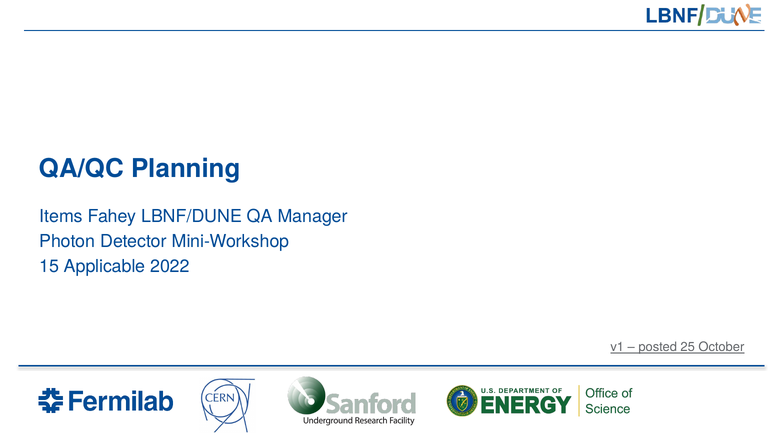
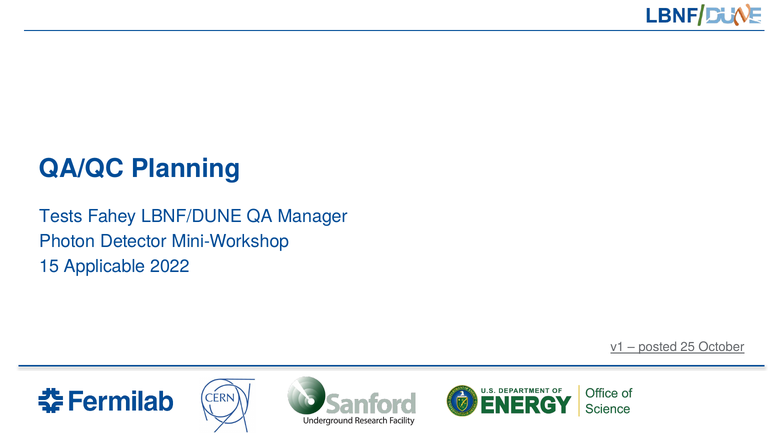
Items: Items -> Tests (61, 216)
